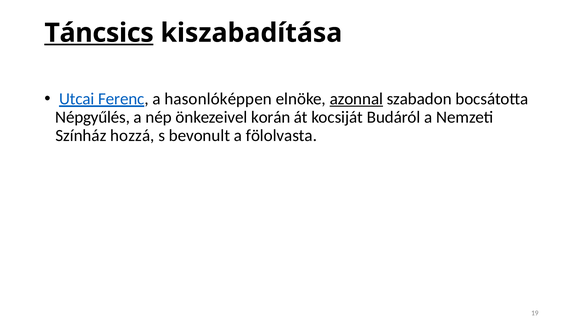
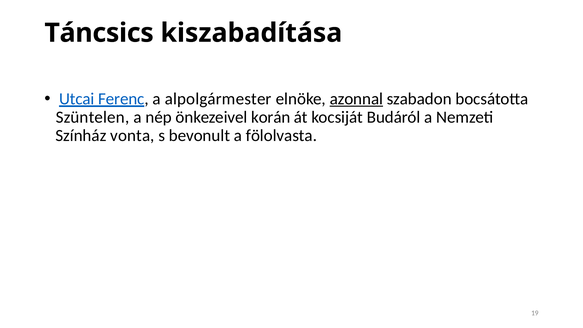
Táncsics underline: present -> none (99, 33)
hasonlóképpen: hasonlóképpen -> alpolgármester (218, 99)
Népgyűlés: Népgyűlés -> Szüntelen (92, 117)
hozzá: hozzá -> vonta (132, 136)
